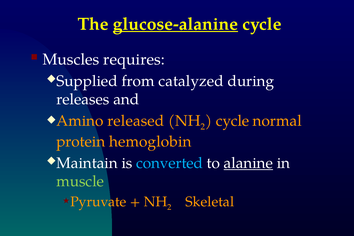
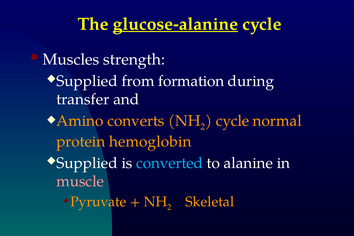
requires: requires -> strength (134, 59)
catalyzed: catalyzed -> formation (191, 81)
releases: releases -> transfer (83, 99)
released: released -> converts (136, 121)
Maintain: Maintain -> Supplied (87, 163)
alanine underline: present -> none (248, 163)
muscle colour: light green -> pink (80, 181)
